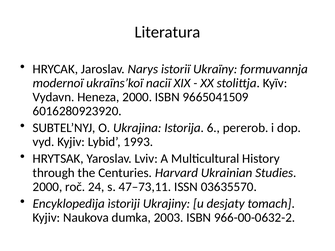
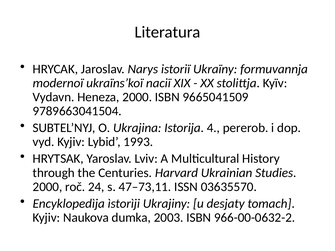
6016280923920: 6016280923920 -> 9789663041504 (77, 111)
6: 6 -> 4 (213, 128)
